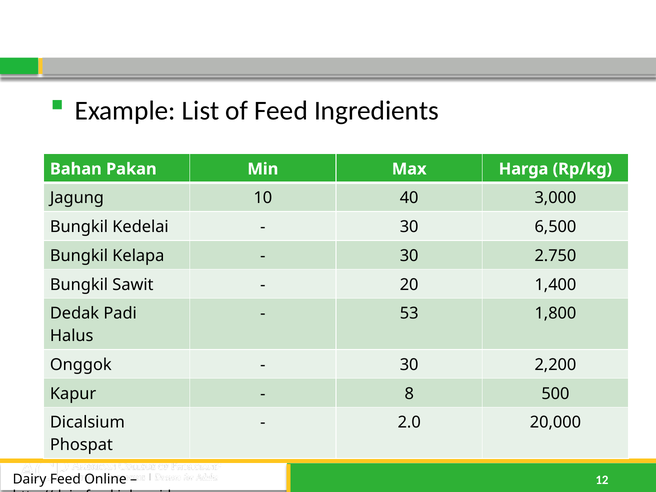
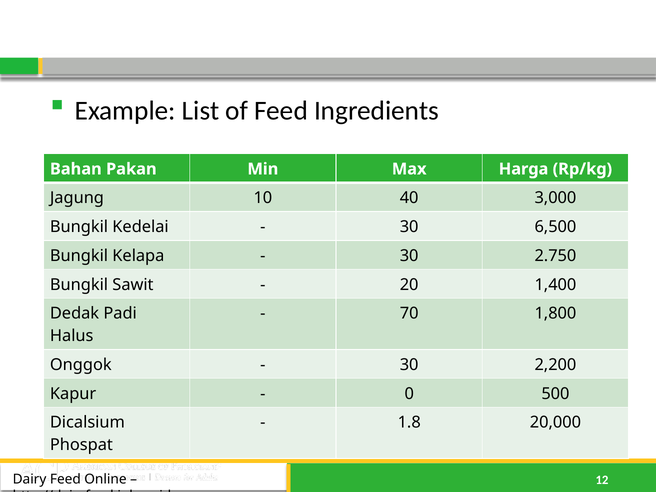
53: 53 -> 70 (409, 314)
8: 8 -> 0 (409, 394)
2.0: 2.0 -> 1.8 (409, 423)
